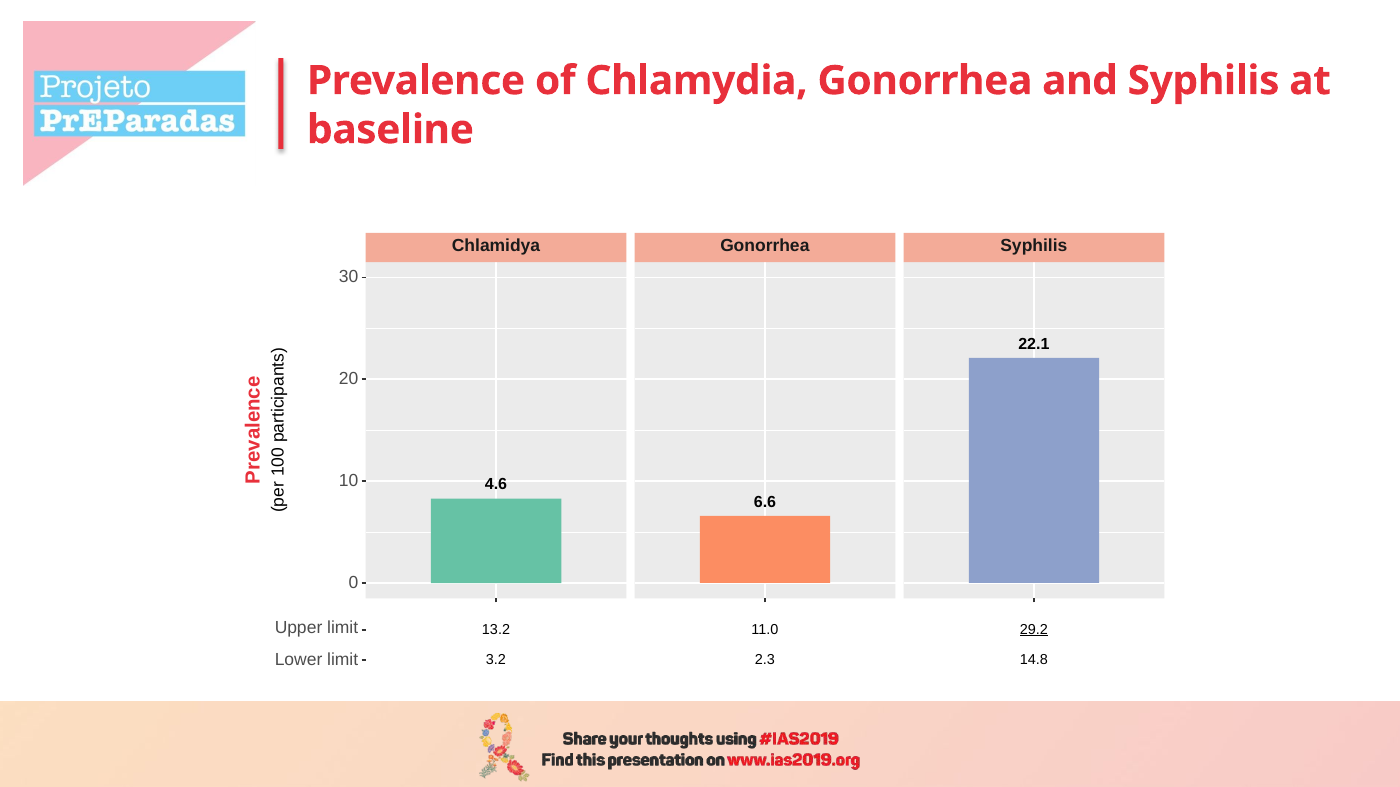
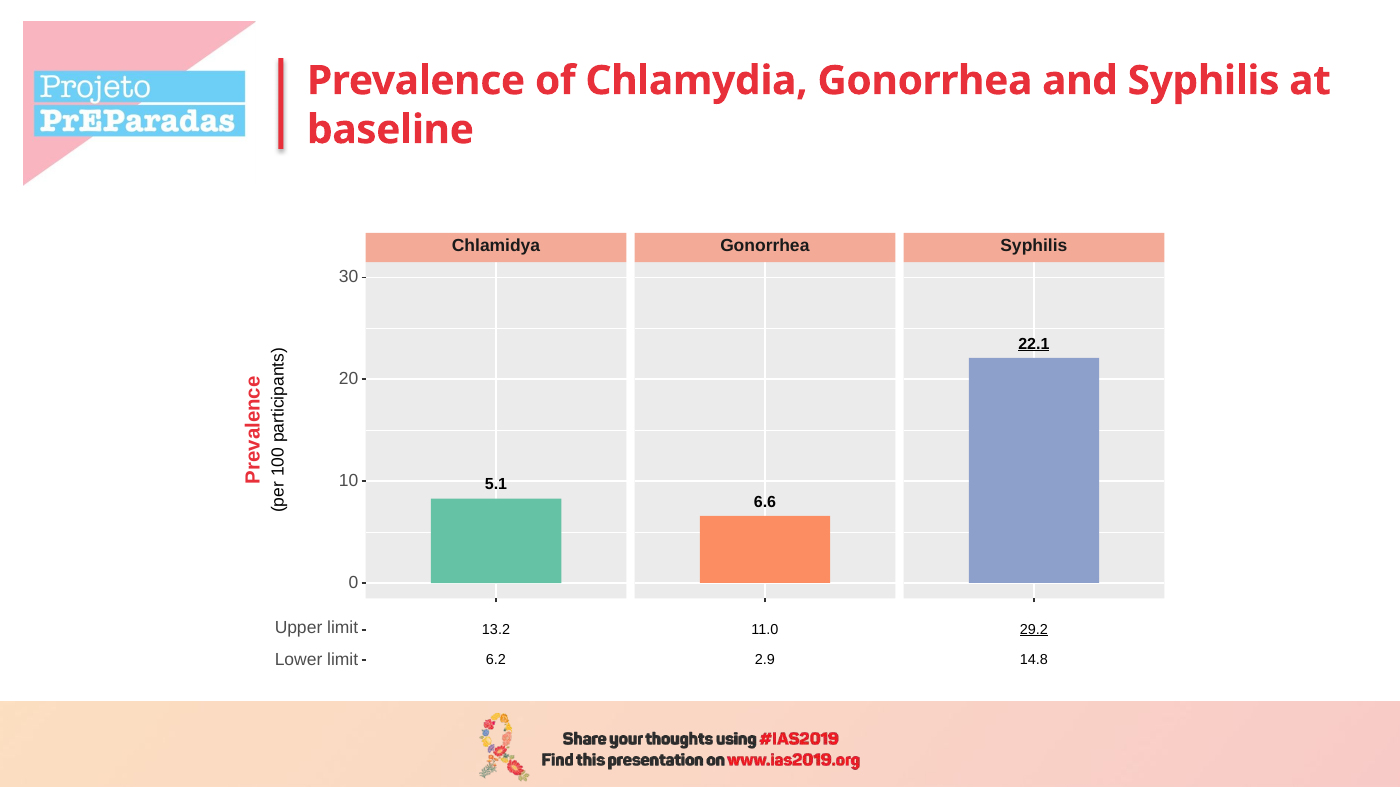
22.1 underline: none -> present (1034, 344)
4.6: 4.6 -> 5.1 (496, 485)
3.2: 3.2 -> 6.2 (496, 660)
2.3: 2.3 -> 2.9 (765, 660)
